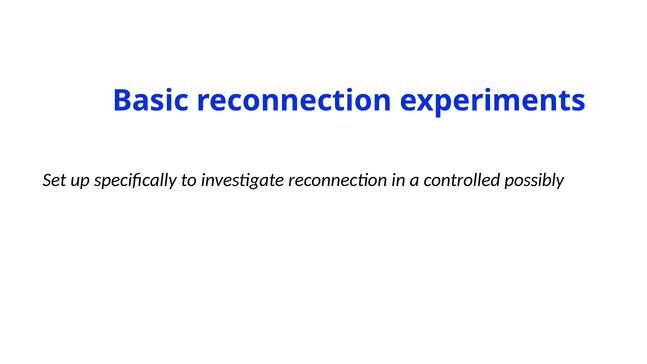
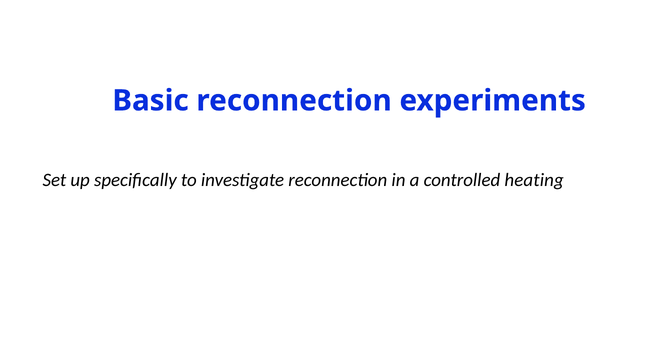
possibly: possibly -> heating (534, 180)
